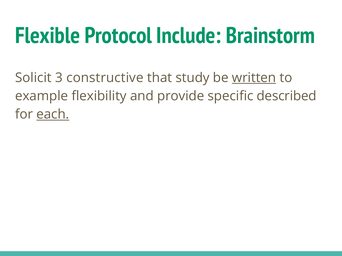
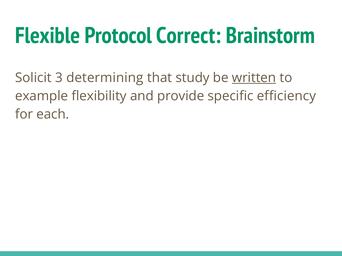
Include: Include -> Correct (189, 36)
constructive: constructive -> determining (105, 78)
described: described -> efficiency (286, 96)
each underline: present -> none (53, 115)
